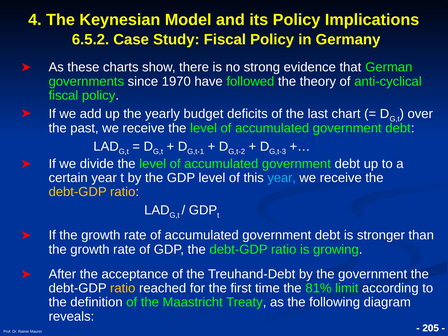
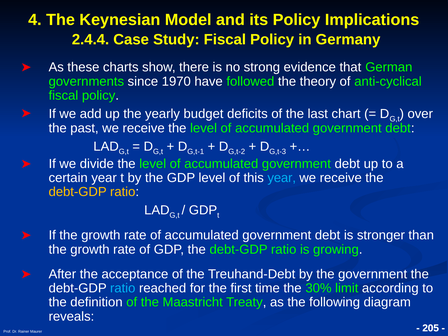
6.5.2: 6.5.2 -> 2.4.4 (91, 40)
ratio colour: yellow -> light blue (123, 288)
81%: 81% -> 30% (319, 288)
